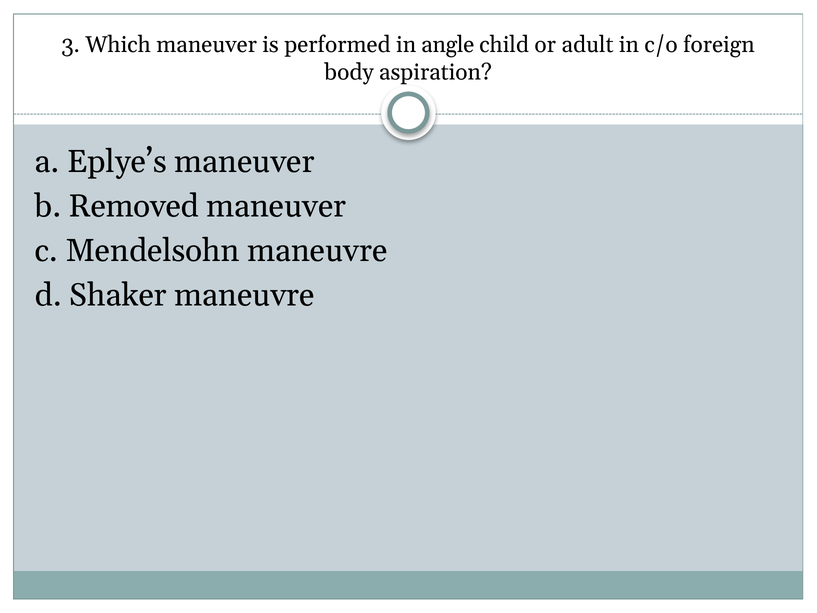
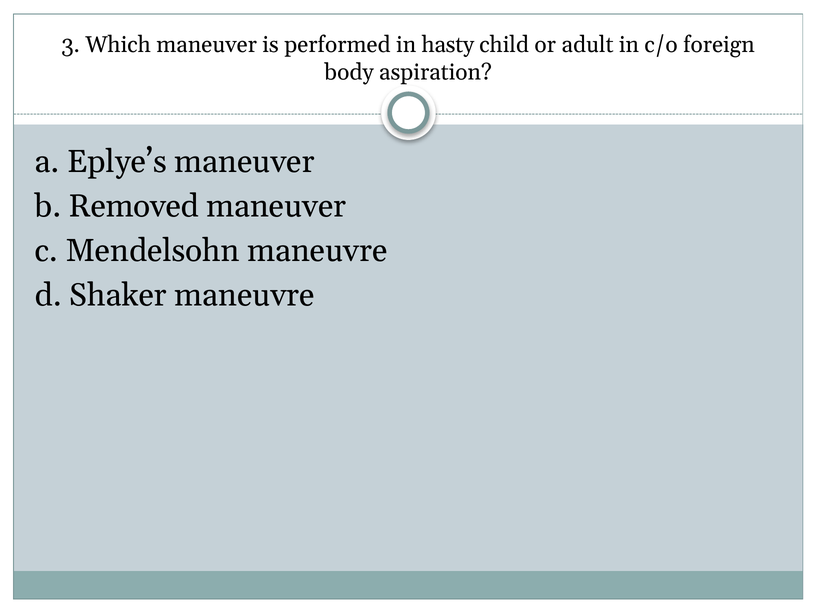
angle: angle -> hasty (448, 45)
